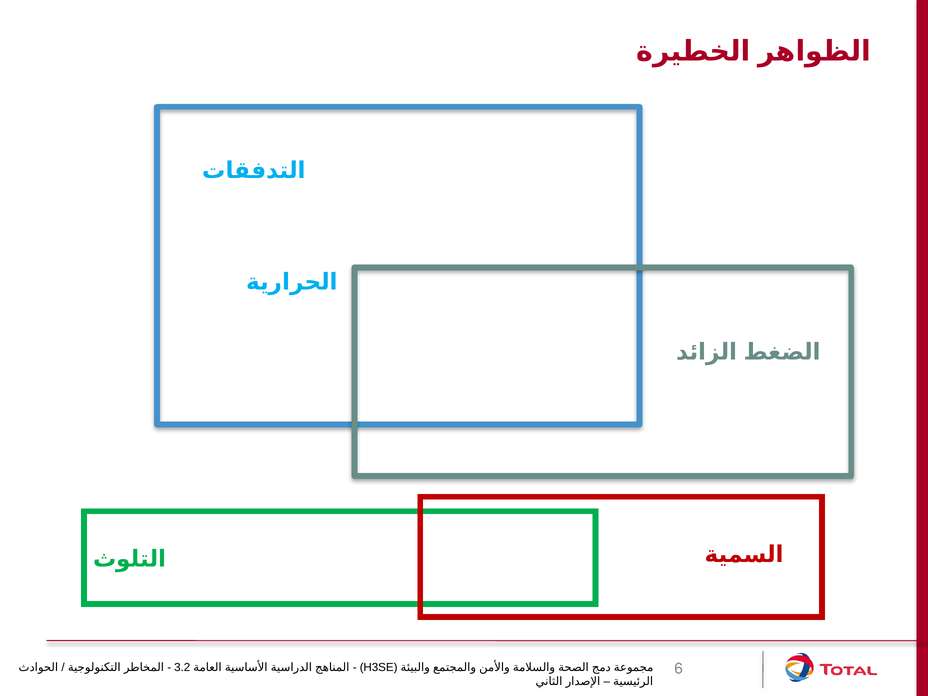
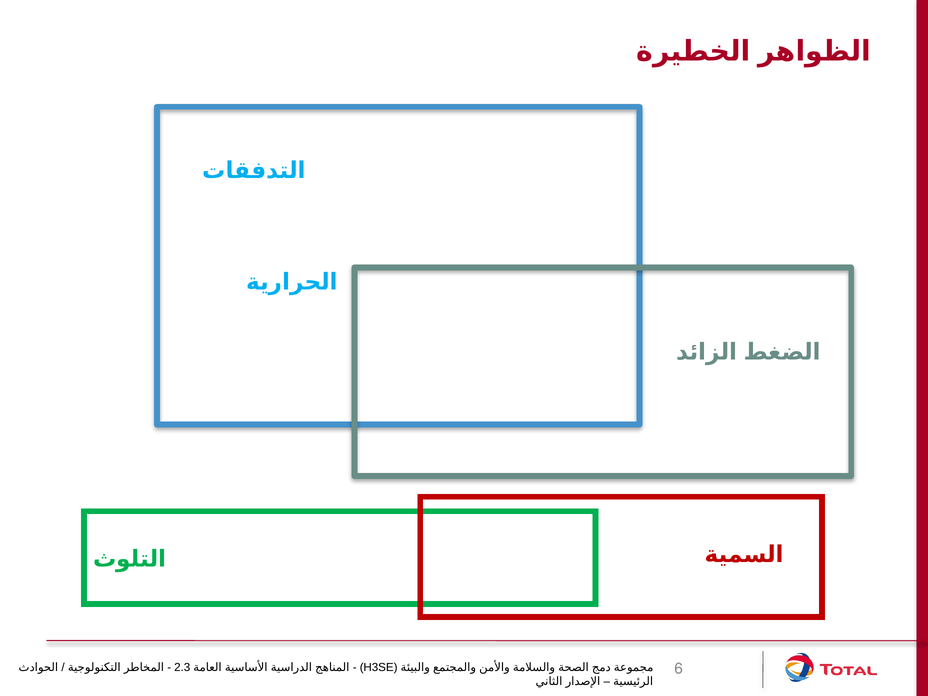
3.2: 3.2 -> 2.3 (182, 667)
